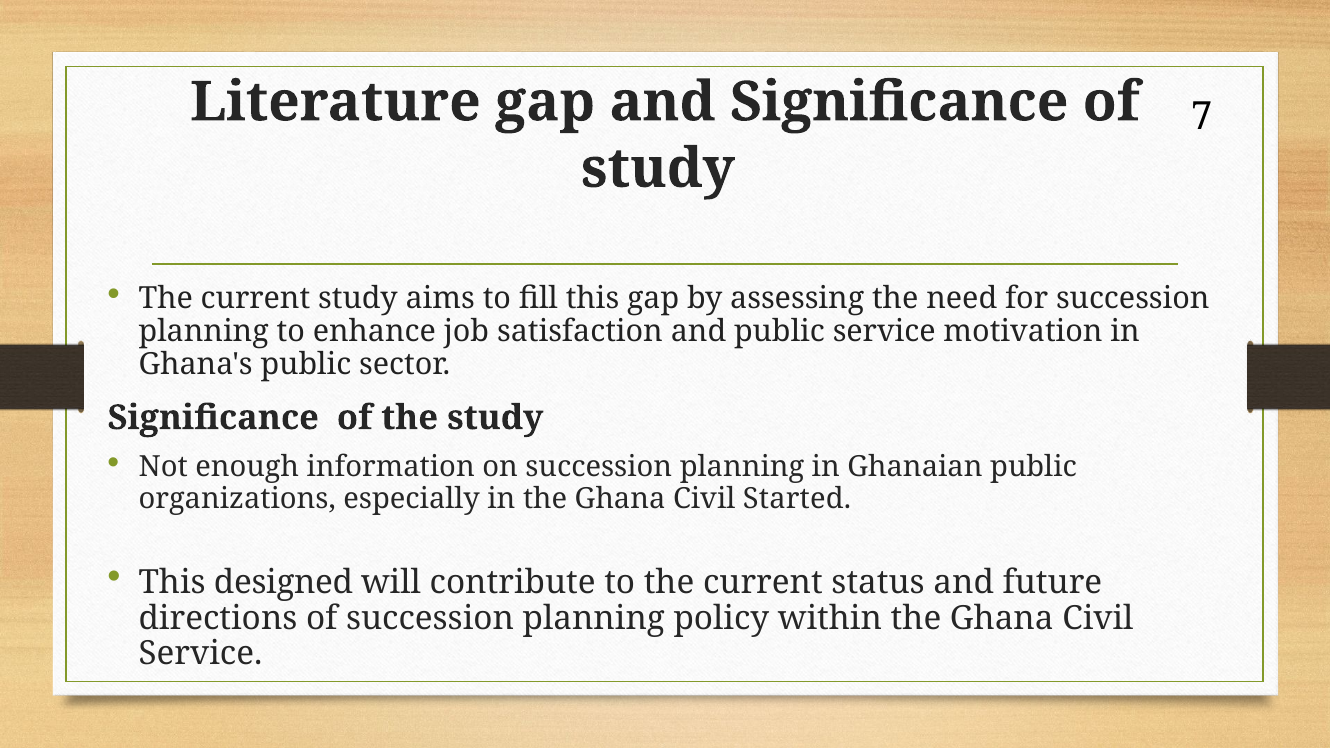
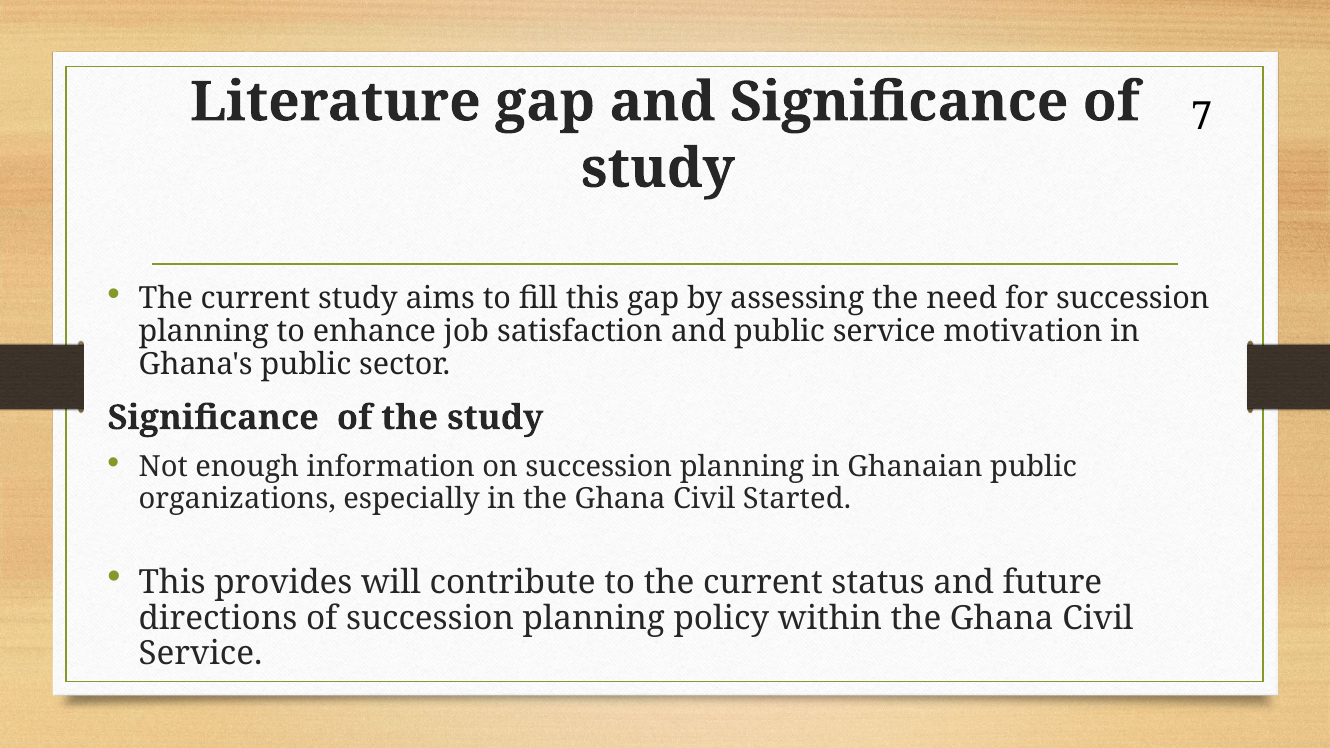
designed: designed -> provides (283, 582)
